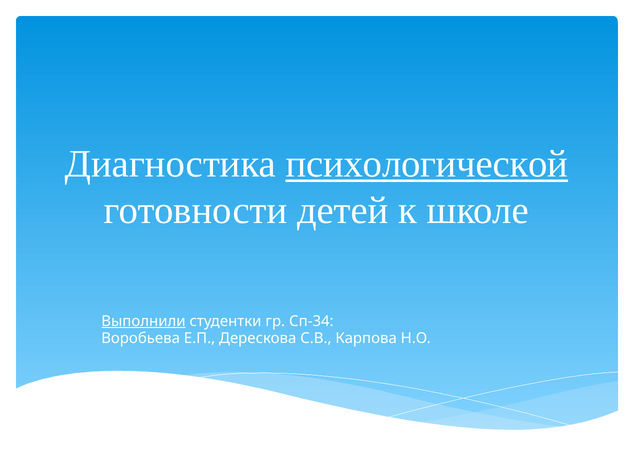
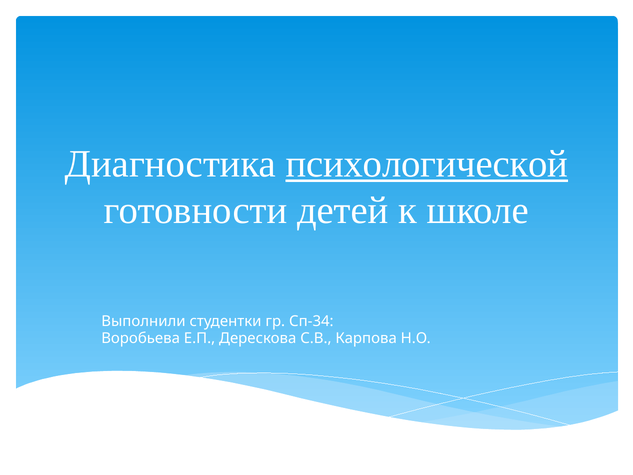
Выполнили underline: present -> none (143, 321)
